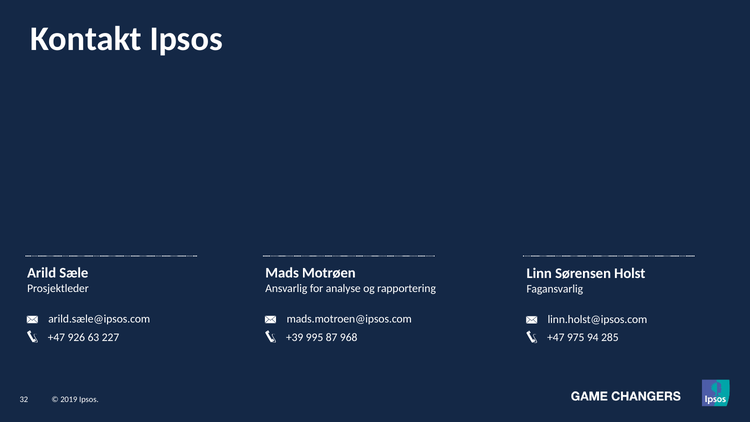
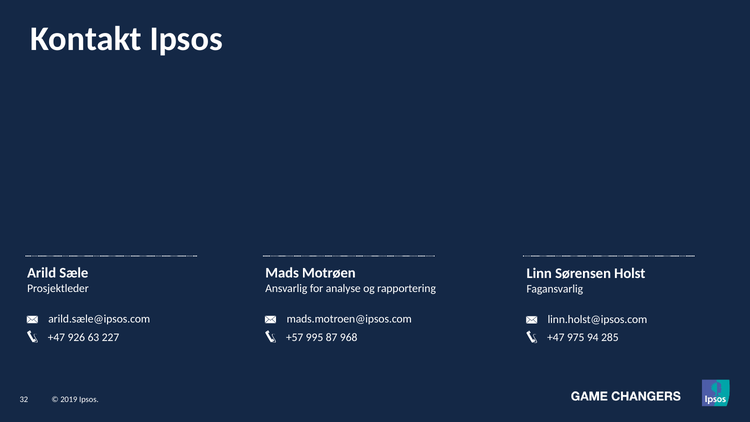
+39: +39 -> +57 (295, 337)
